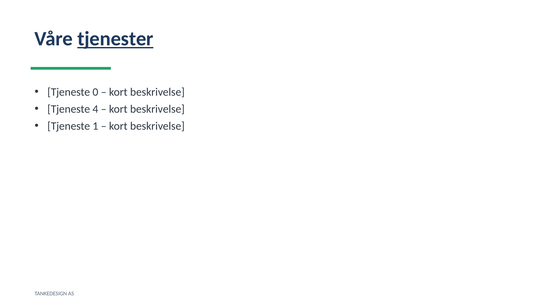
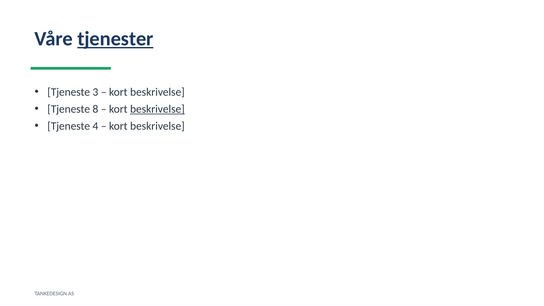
0: 0 -> 3 (95, 92)
4: 4 -> 8 (95, 109)
beskrivelse underline: none -> present (157, 109)
1: 1 -> 4 (95, 126)
